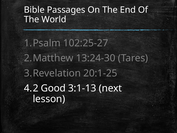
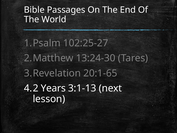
20:1-25: 20:1-25 -> 20:1-65 (100, 73)
Good: Good -> Years (53, 88)
